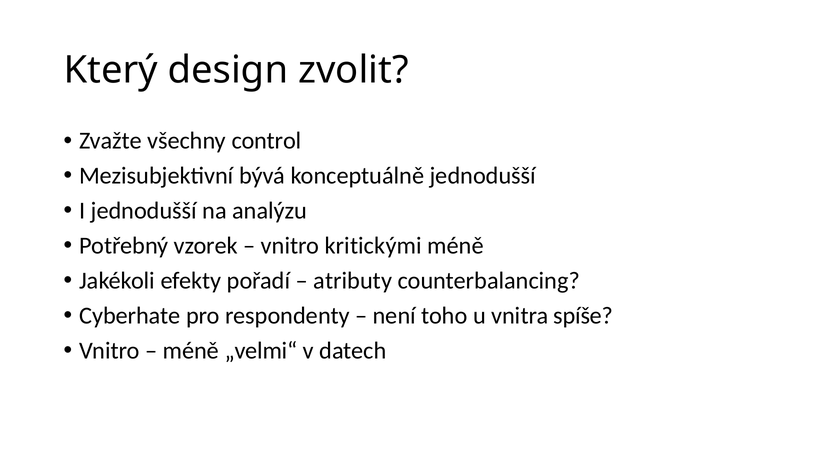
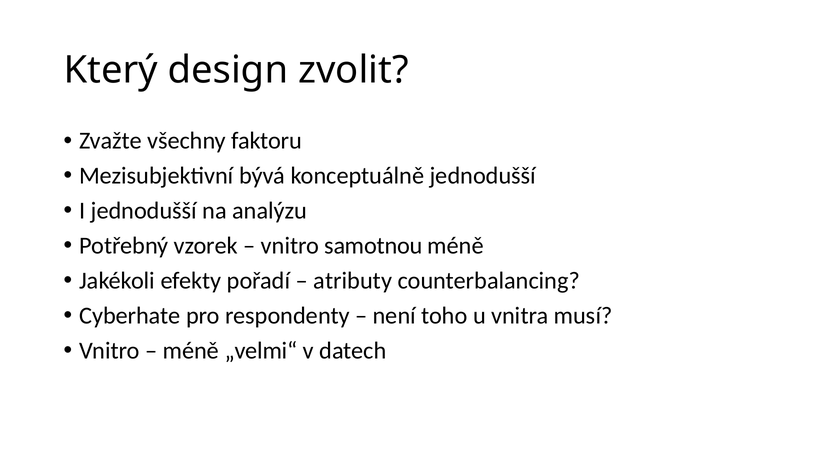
control: control -> faktoru (267, 141)
kritickými: kritickými -> samotnou (373, 246)
spíše: spíše -> musí (583, 316)
